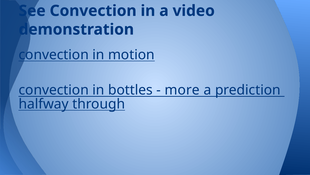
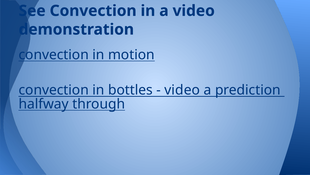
more: more -> video (182, 90)
